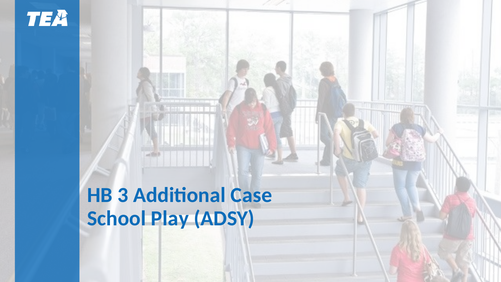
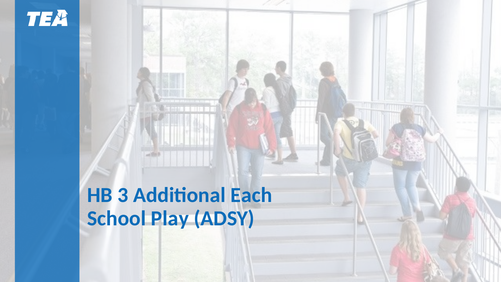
Case: Case -> Each (251, 195)
